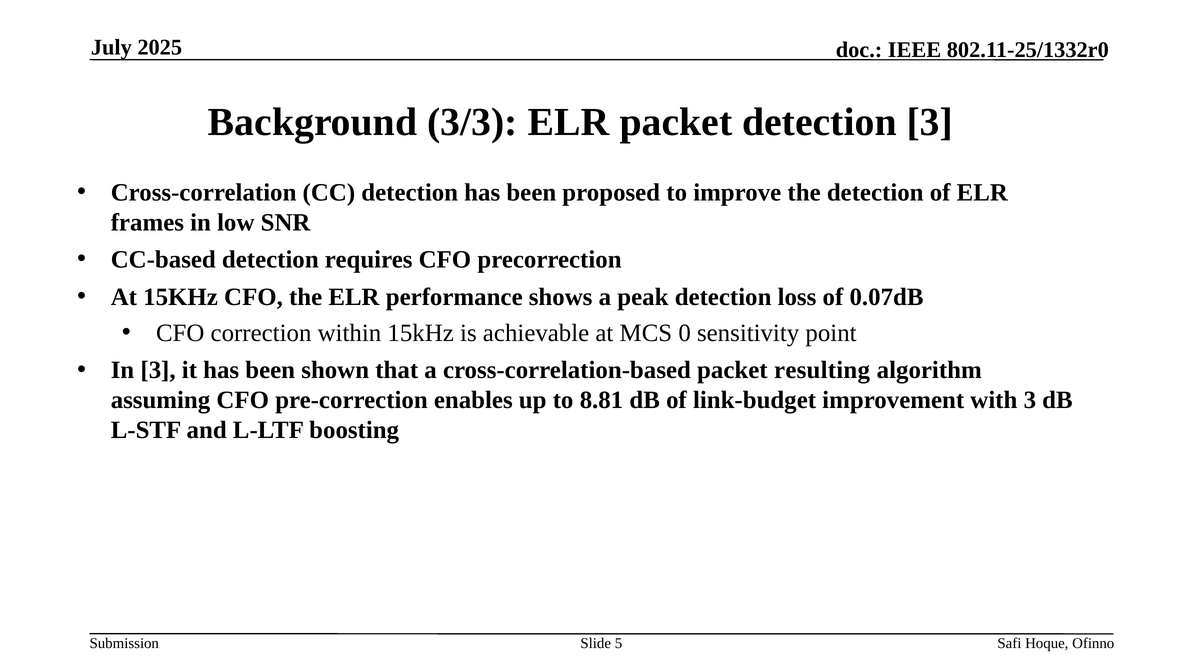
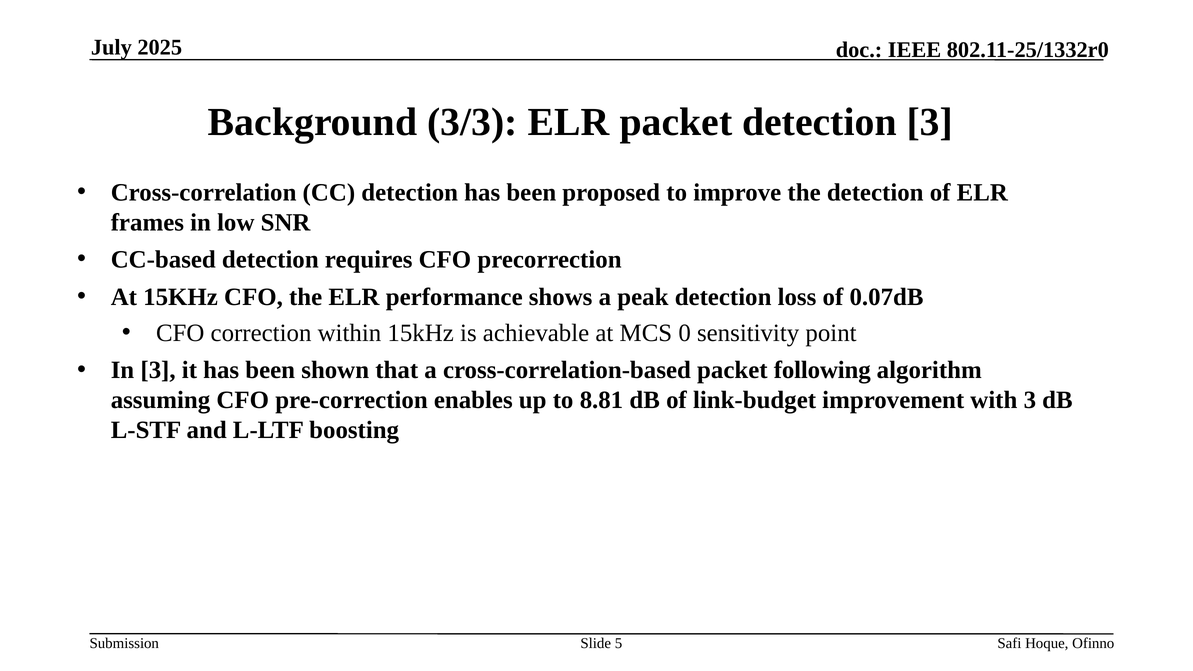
resulting: resulting -> following (822, 370)
